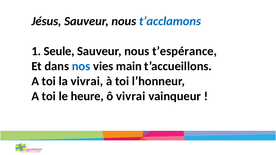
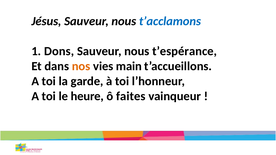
Seule: Seule -> Dons (59, 51)
nos colour: blue -> orange (81, 66)
la vivrai: vivrai -> garde (87, 81)
ô vivrai: vivrai -> faites (131, 96)
